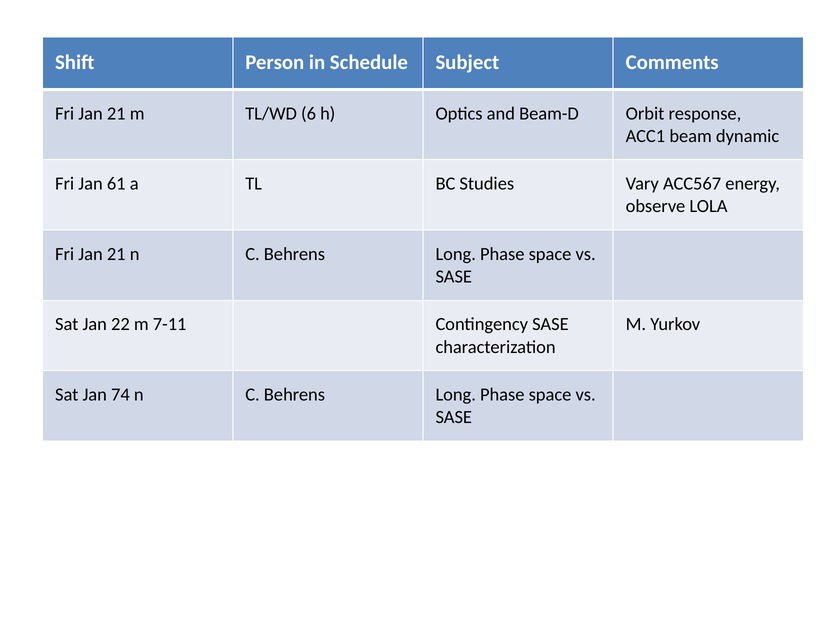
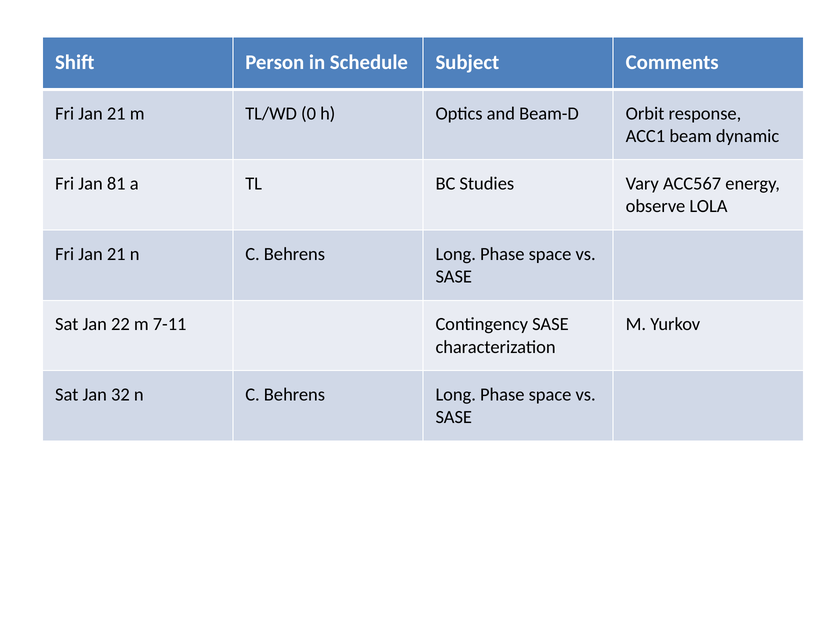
6: 6 -> 0 (309, 113)
61: 61 -> 81 (116, 184)
74: 74 -> 32 (120, 394)
